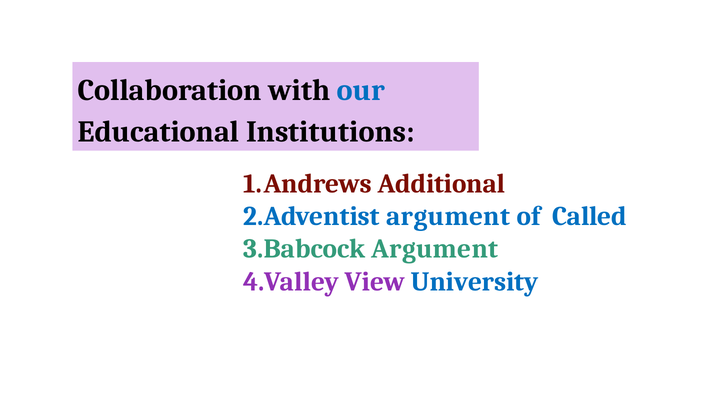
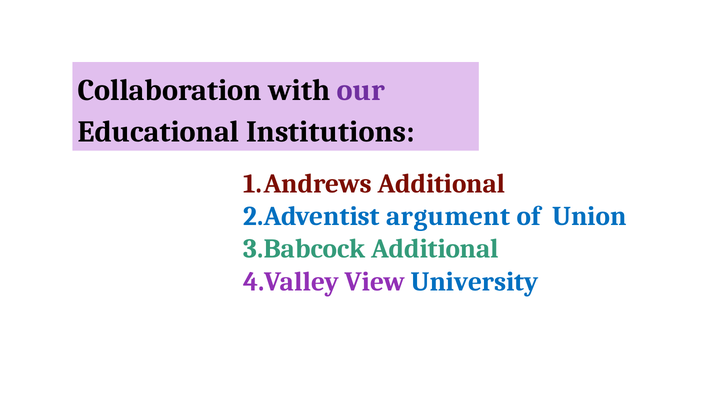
our colour: blue -> purple (361, 90)
Called: Called -> Union (589, 216)
Argument: Argument -> Additional (435, 249)
